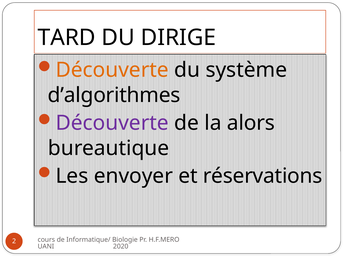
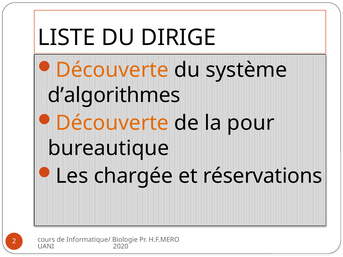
TARD: TARD -> LISTE (67, 38)
Découverte colour: purple -> orange (112, 123)
alors: alors -> pour (251, 123)
envoyer: envoyer -> chargée (133, 176)
